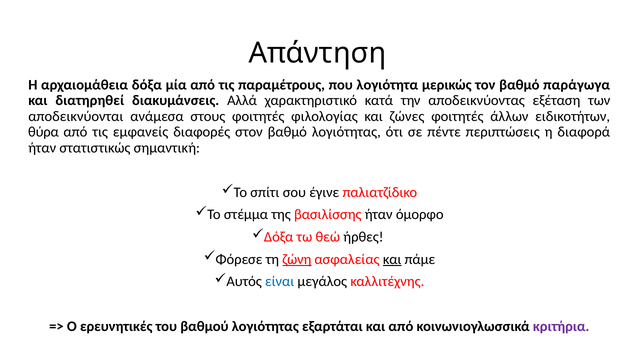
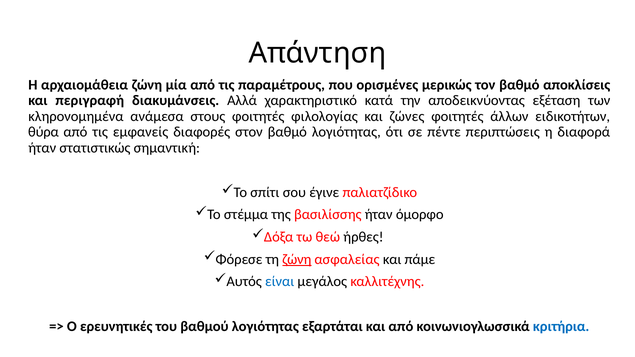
αρχαιομάθεια δόξα: δόξα -> ζώνη (147, 85)
λογιότητα: λογιότητα -> ορισμένες (387, 85)
παράγωγα: παράγωγα -> αποκλίσεις (577, 85)
διατηρηθεί: διατηρηθεί -> περιγραφή (90, 101)
αποδεικνύονται: αποδεικνύονται -> κληρονομημένα (76, 116)
και underline: present -> none (392, 259)
κριτήρια colour: purple -> blue (561, 326)
